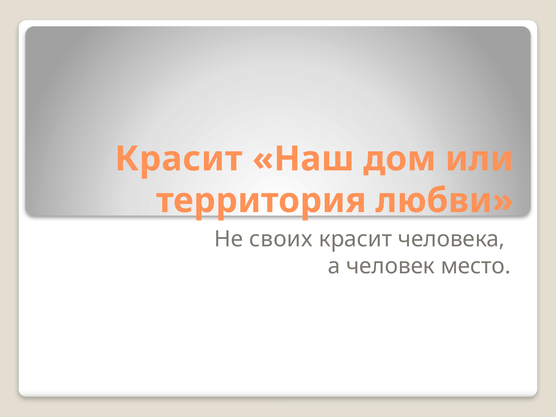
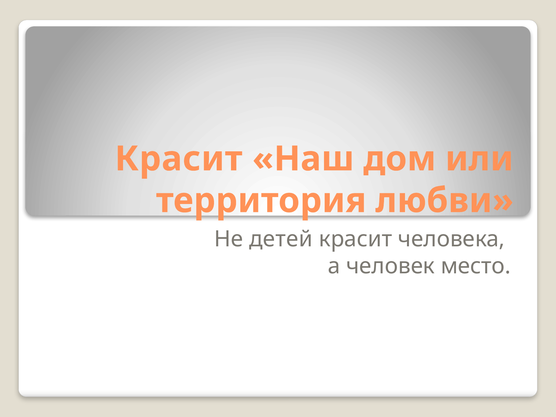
своих: своих -> детей (281, 239)
